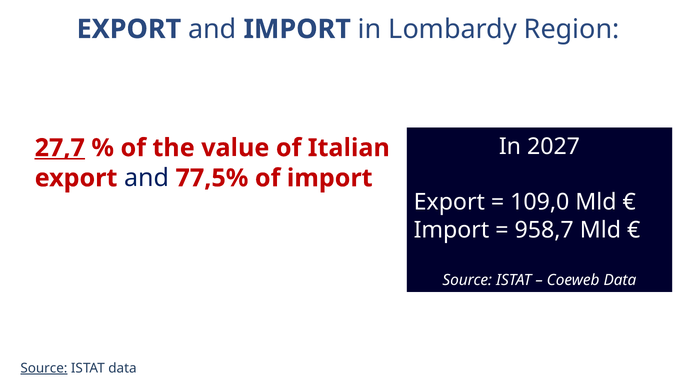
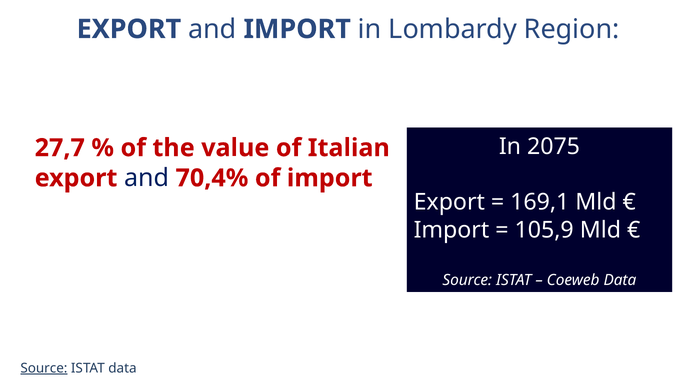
2027: 2027 -> 2075 (554, 146)
27,7 underline: present -> none (60, 148)
77,5%: 77,5% -> 70,4% (212, 178)
109,0: 109,0 -> 169,1 (540, 202)
958,7: 958,7 -> 105,9 (544, 230)
